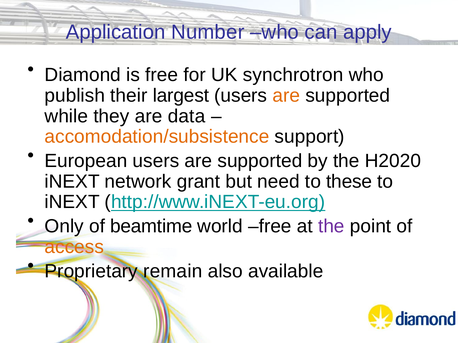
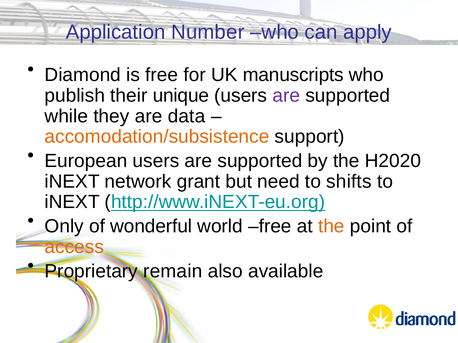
synchrotron: synchrotron -> manuscripts (293, 75)
largest: largest -> unique (181, 96)
are colour: orange -> purple (286, 96)
these: these -> shifts (349, 182)
beamtime: beamtime -> wonderful (151, 227)
the colour: purple -> orange (331, 227)
